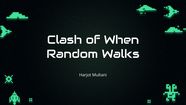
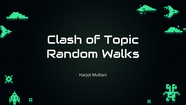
When: When -> Topic (121, 40)
